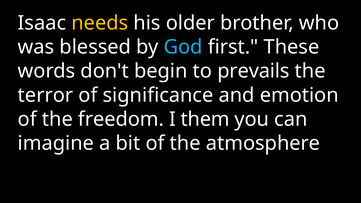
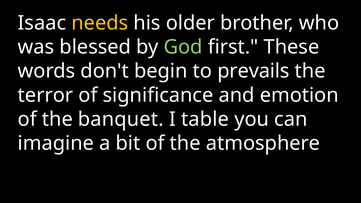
God colour: light blue -> light green (183, 47)
freedom: freedom -> banquet (121, 119)
them: them -> table (205, 119)
